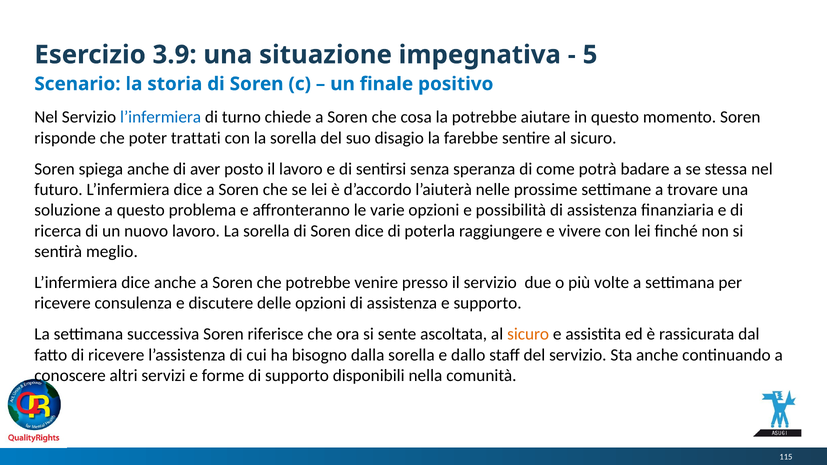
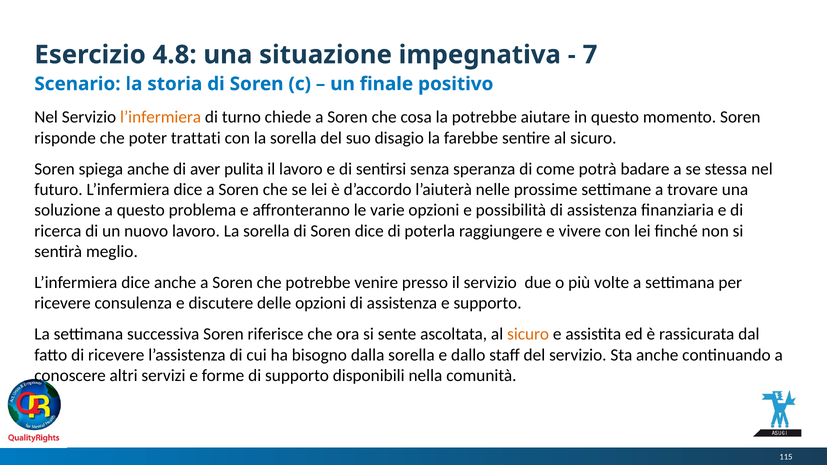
3.9: 3.9 -> 4.8 (175, 55)
5: 5 -> 7 (590, 55)
l’infermiera colour: blue -> orange (161, 117)
posto: posto -> pulita (244, 169)
